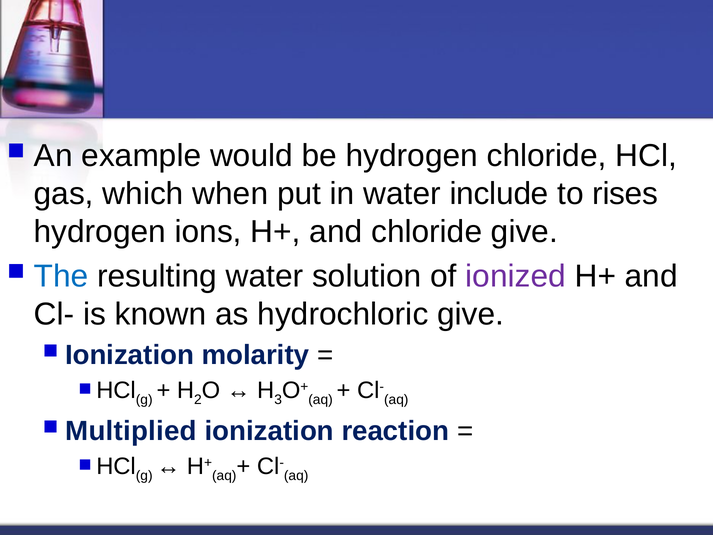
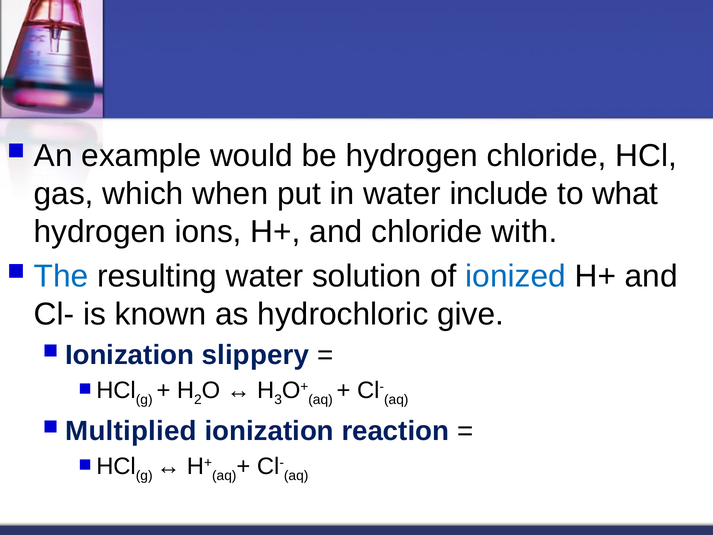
rises: rises -> what (625, 194)
chloride give: give -> with (524, 232)
ionized colour: purple -> blue (516, 276)
molarity: molarity -> slippery (255, 355)
